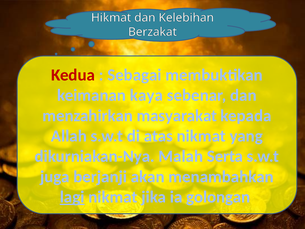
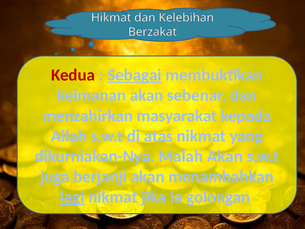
Sebagai underline: none -> present (134, 75)
keimanan kaya: kaya -> akan (147, 95)
Malah Serta: Serta -> Akan (225, 156)
